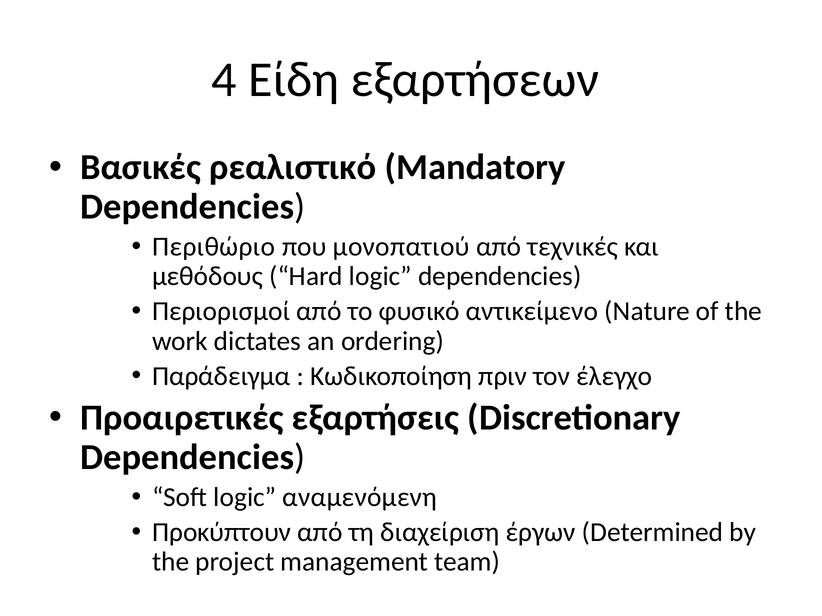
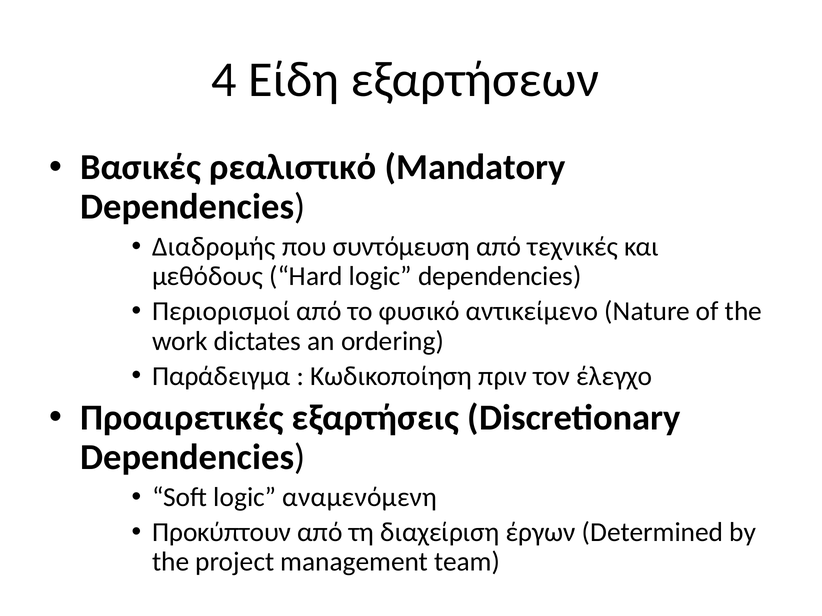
Περιθώριο: Περιθώριο -> Διαδρομής (214, 247)
μονοπατιού: μονοπατιού -> συντόμευση (401, 247)
